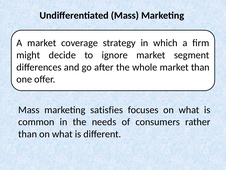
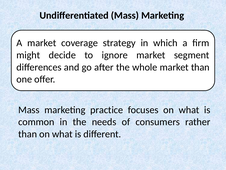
satisfies: satisfies -> practice (107, 110)
